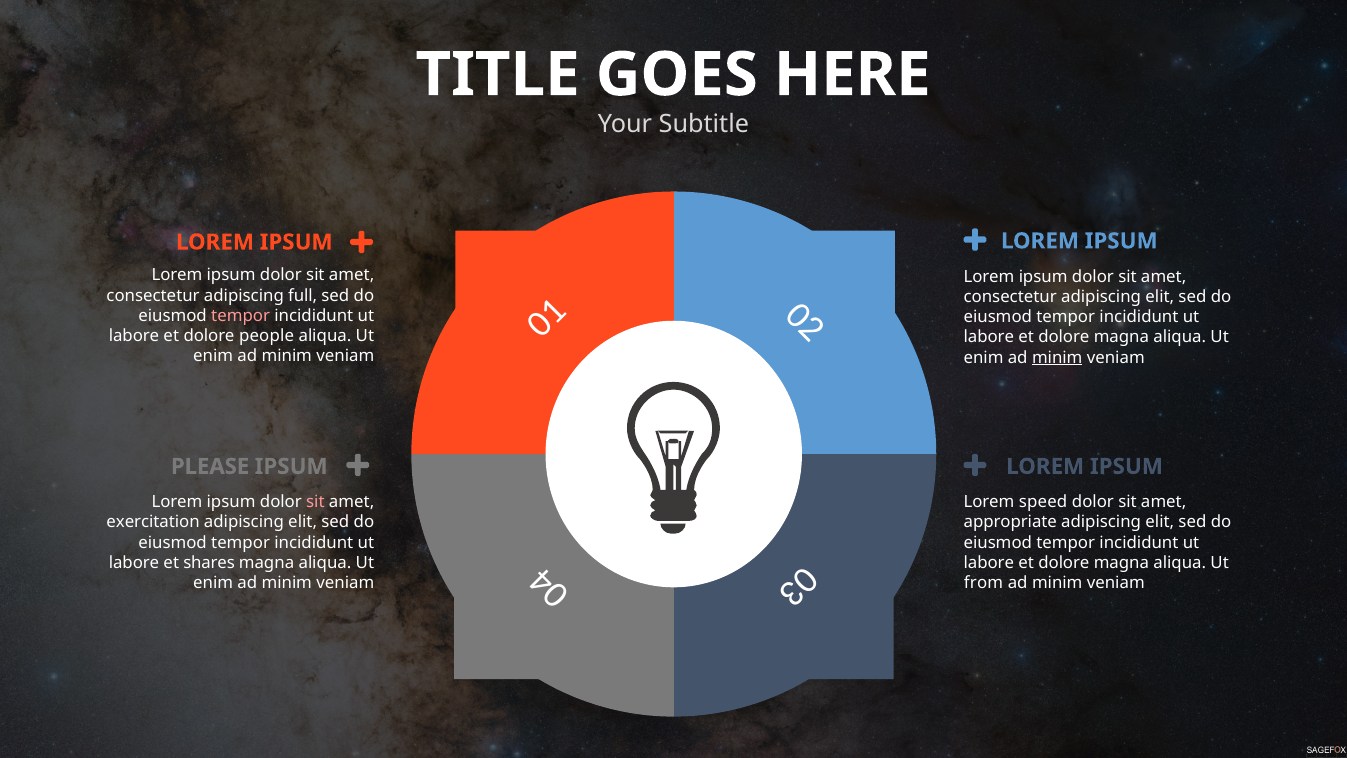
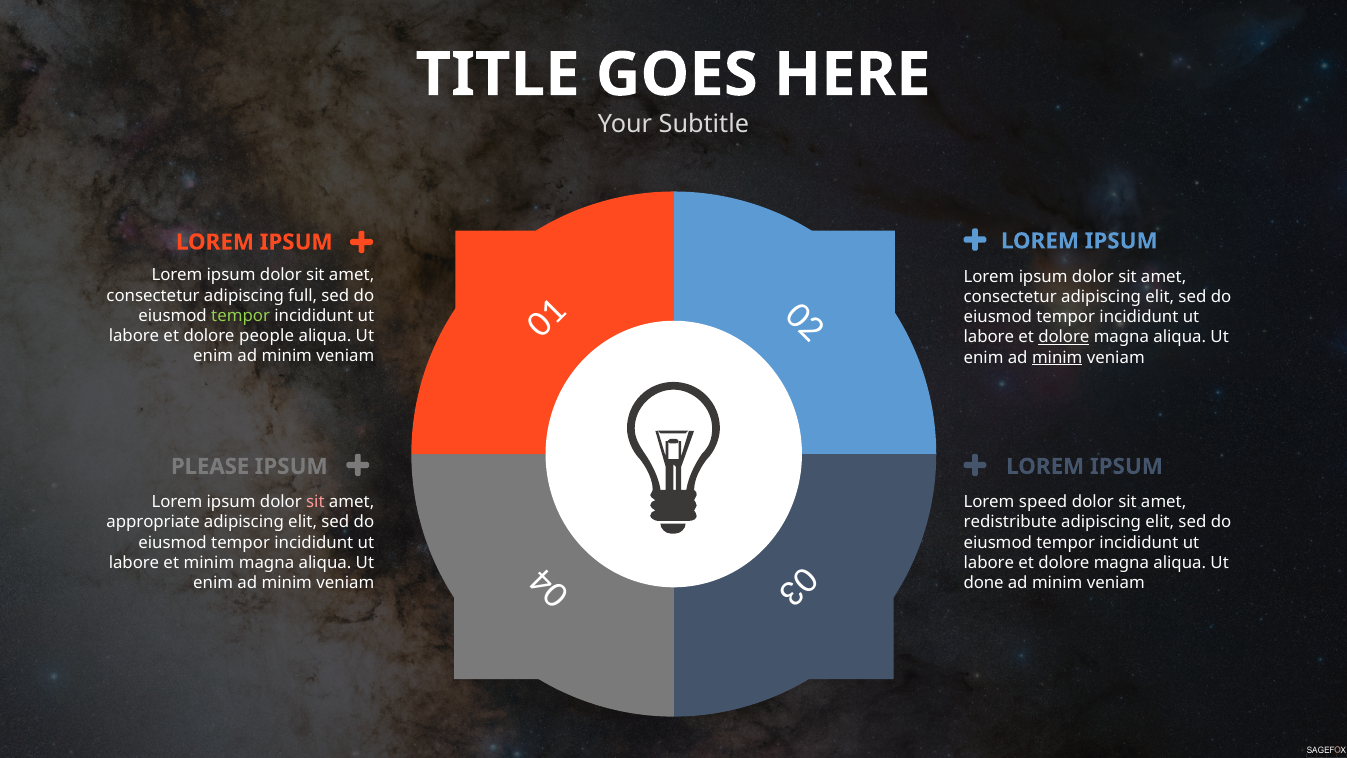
tempor colour: pink -> light green (241, 316)
dolore underline: none -> present (1064, 337)
exercitation: exercitation -> appropriate (153, 522)
appropriate: appropriate -> redistribute (1010, 522)
et shares: shares -> minim (209, 563)
from: from -> done (984, 583)
